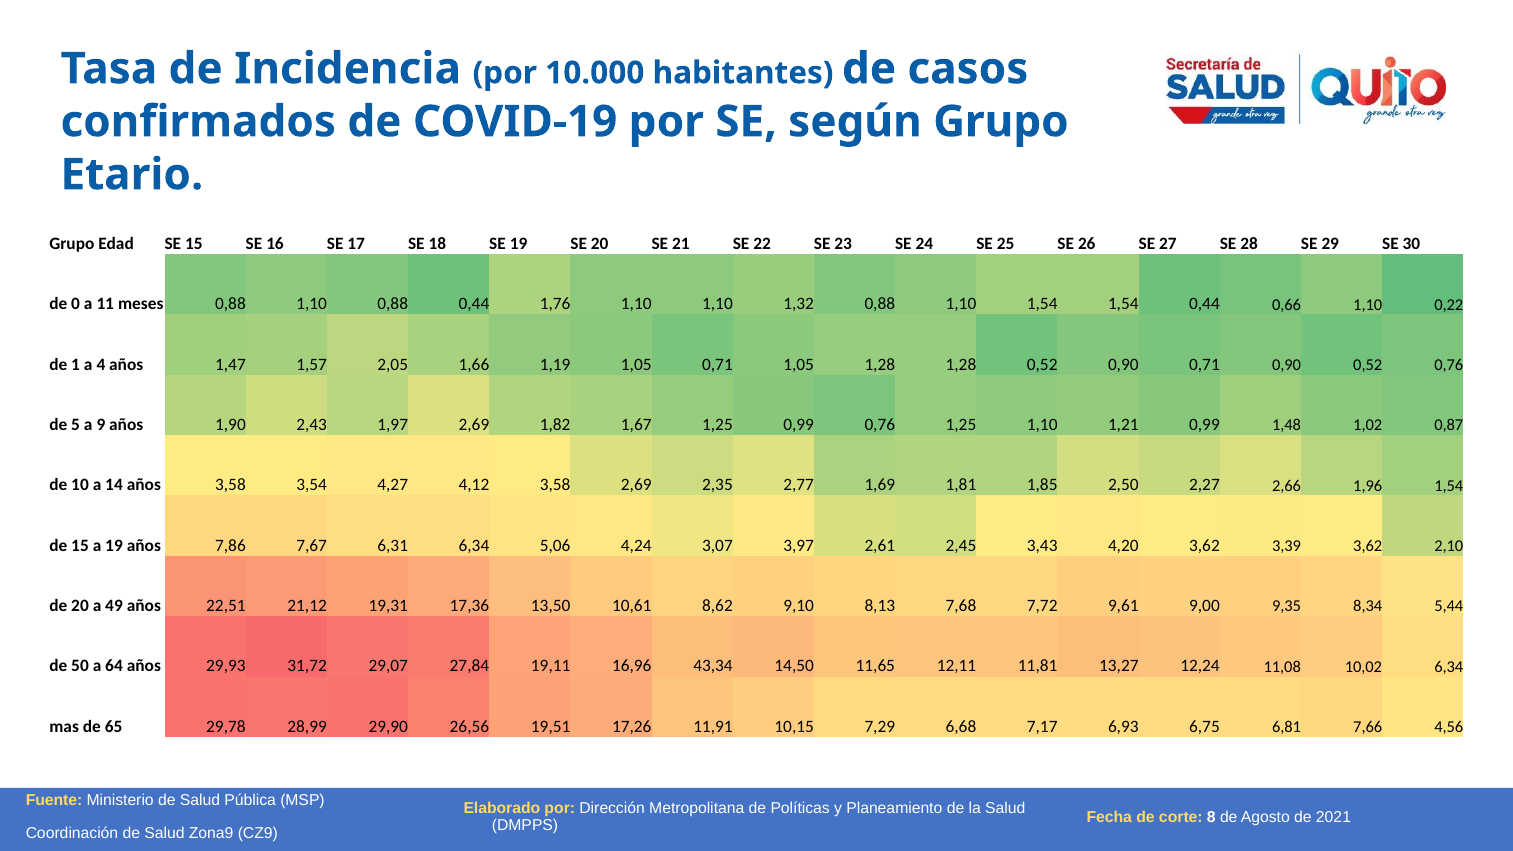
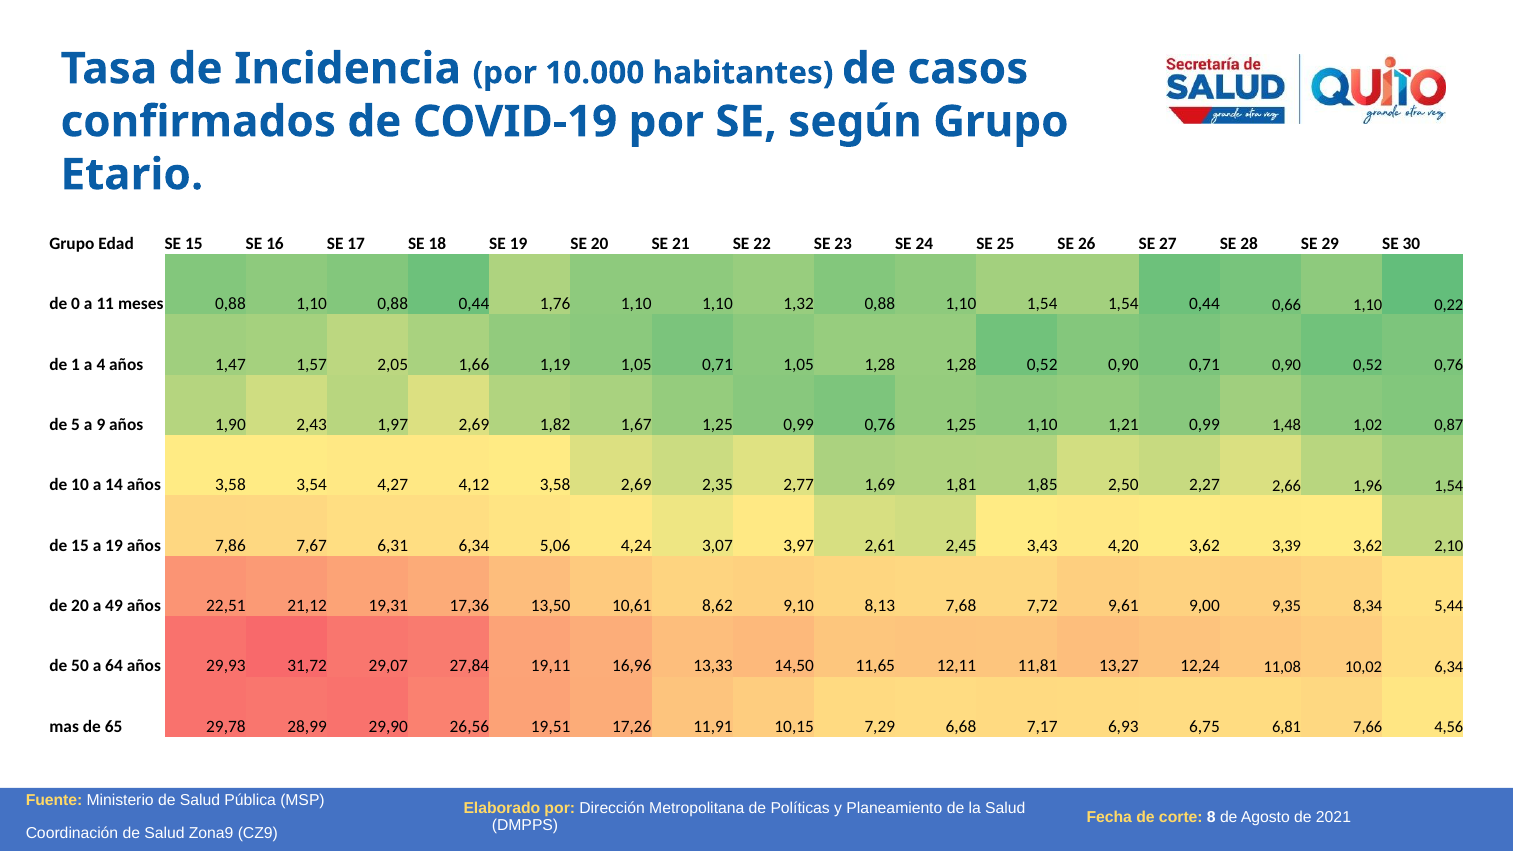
43,34: 43,34 -> 13,33 (713, 666)
